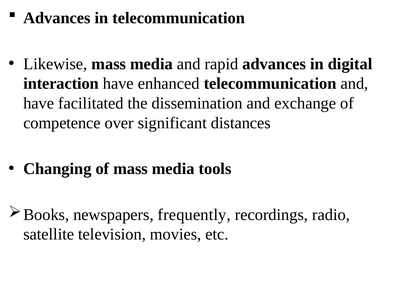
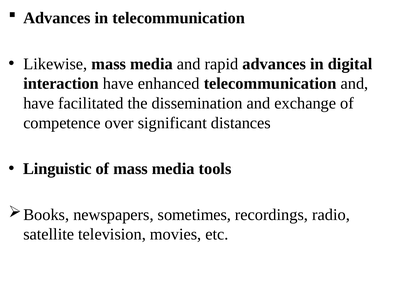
Changing: Changing -> Linguistic (57, 169)
frequently: frequently -> sometimes (194, 214)
